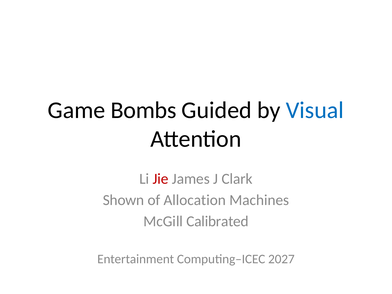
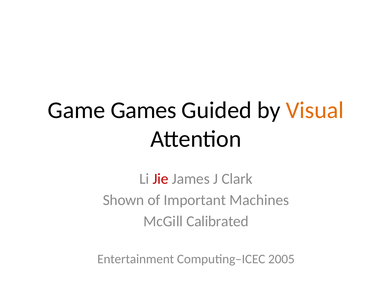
Bombs: Bombs -> Games (144, 110)
Visual colour: blue -> orange (315, 110)
Allocation: Allocation -> Important (195, 200)
2027: 2027 -> 2005 (281, 259)
